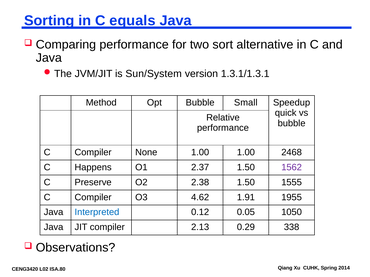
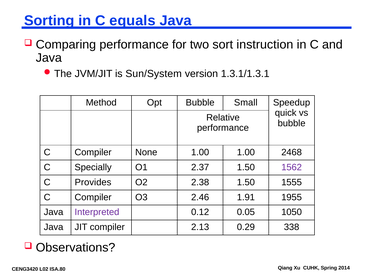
alternative: alternative -> instruction (265, 45)
Happens: Happens -> Specially (93, 168)
Preserve: Preserve -> Provides (93, 183)
4.62: 4.62 -> 2.46 (200, 198)
Interpreted colour: blue -> purple (97, 213)
